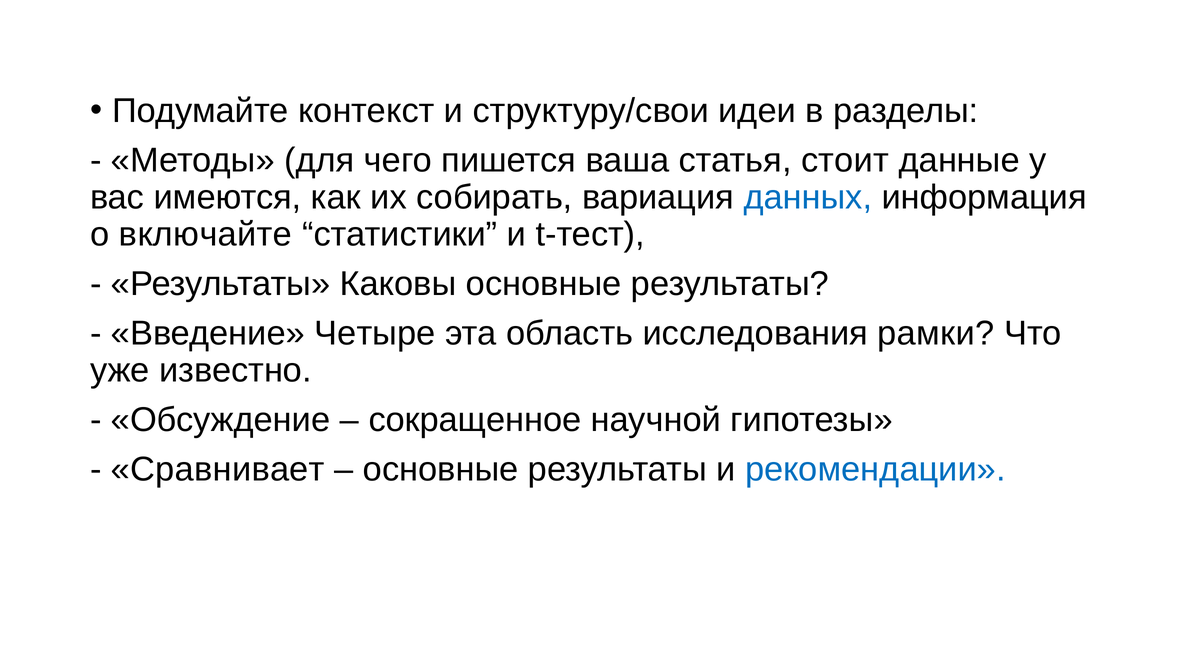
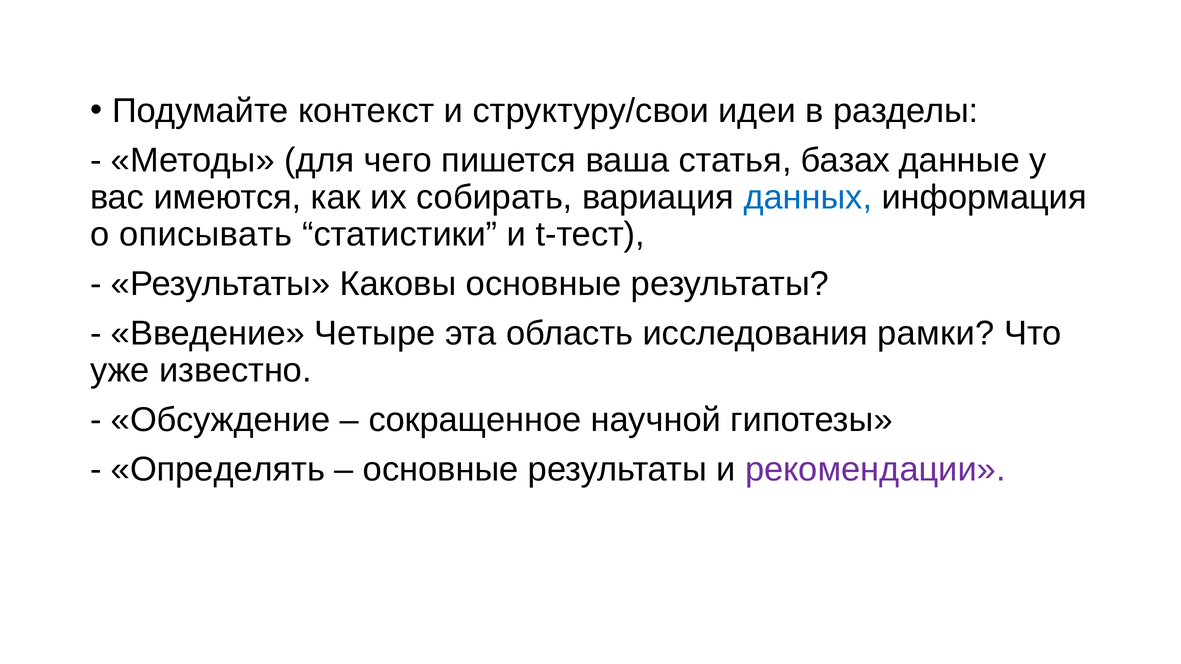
стоит: стоит -> базах (845, 160)
включайте: включайте -> описывать (206, 235)
Сравнивает: Сравнивает -> Определять (218, 470)
рекомендации colour: blue -> purple (875, 470)
